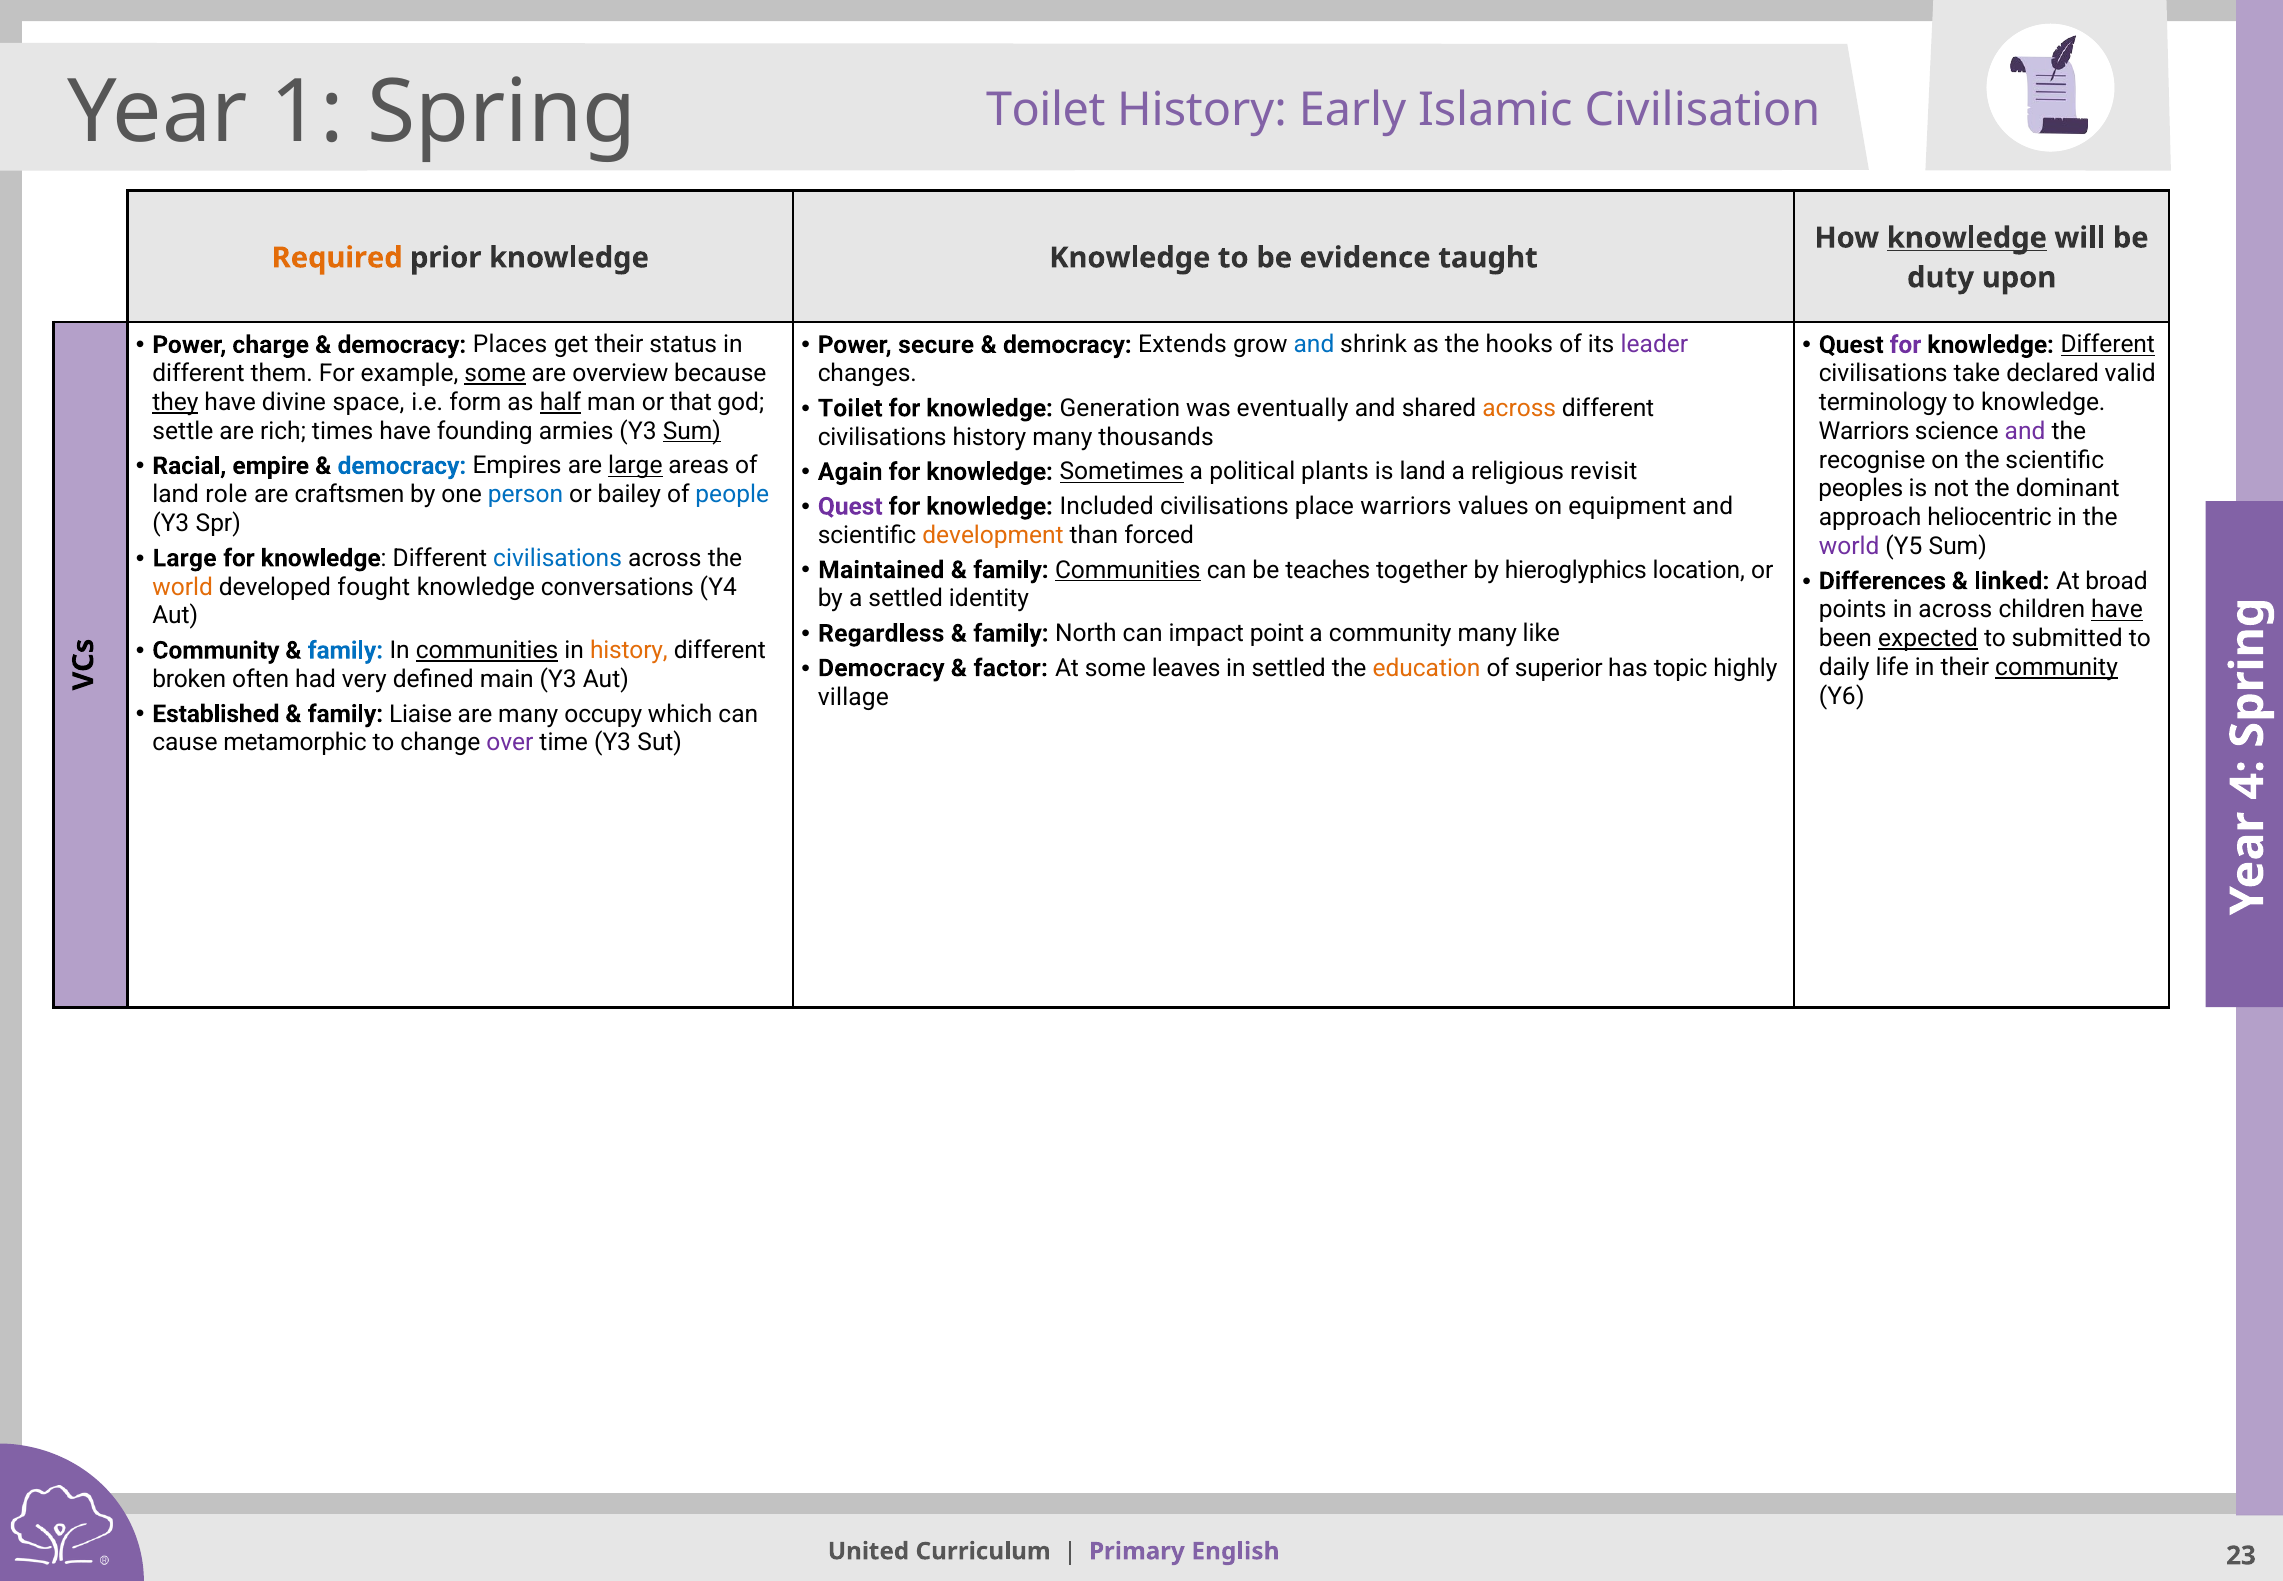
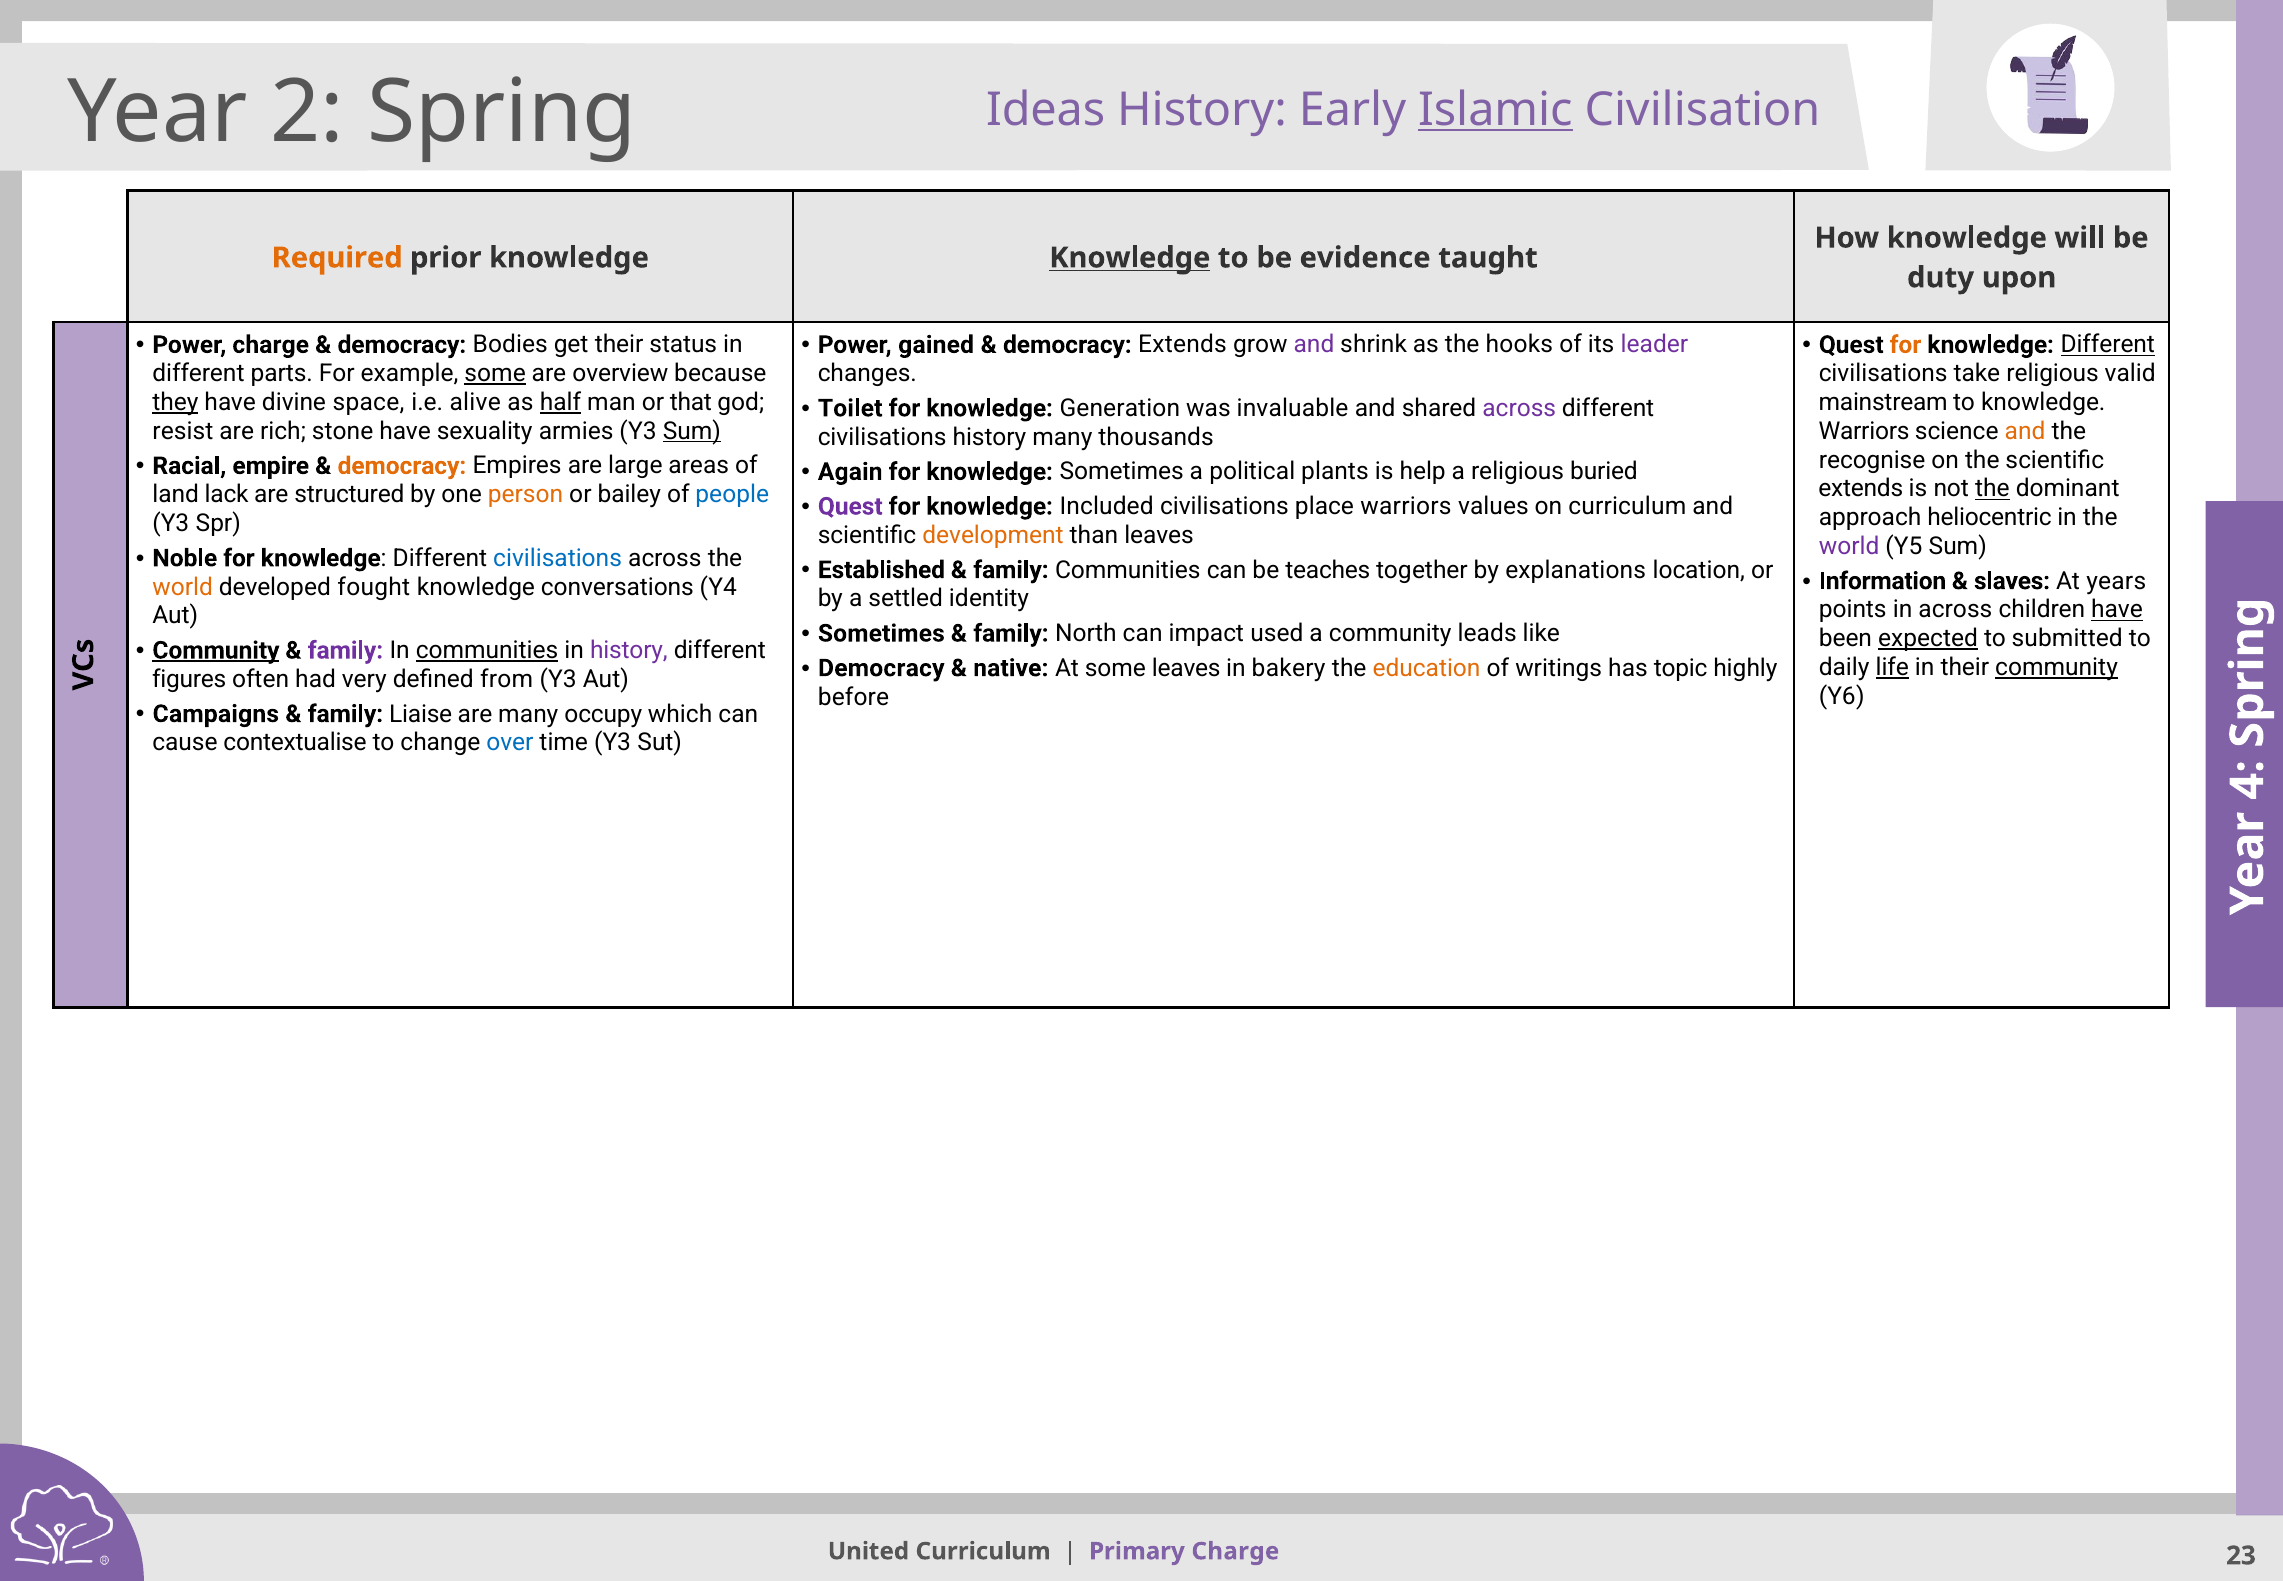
1: 1 -> 2 (307, 113)
Toilet: Toilet -> Ideas (1046, 110)
Islamic underline: none -> present (1495, 110)
knowledge underline: present -> none (1967, 238)
Knowledge underline: none -> present (1130, 258)
Places: Places -> Bodies (510, 345)
secure: secure -> gained (936, 345)
and colour: blue -> purple (1314, 345)
for colour: purple -> orange (1905, 345)
them: them -> parts (282, 373)
take declared: declared -> religious (2053, 373)
form: form -> alive (475, 402)
terminology: terminology -> mainstream (1883, 402)
eventually: eventually -> invaluable (1293, 408)
across colour: orange -> purple (1519, 408)
settle: settle -> resist (183, 431)
times: times -> stone (343, 431)
founding: founding -> sexuality (485, 431)
and colour: purple -> orange (2025, 431)
democracy colour: blue -> orange (402, 466)
large underline: present -> none (635, 466)
Sometimes underline: present -> none (1122, 472)
is land: land -> help (1423, 472)
revisit: revisit -> buried (1604, 472)
peoples: peoples -> extends (1861, 489)
the underline: none -> present (1992, 489)
role: role -> lack (227, 495)
craftsmen: craftsmen -> structured (349, 495)
person colour: blue -> orange (526, 495)
on equipment: equipment -> curriculum (1627, 506)
than forced: forced -> leaves (1159, 535)
Large: Large -> Noble (185, 558)
Maintained: Maintained -> Established (881, 570)
Communities underline: present -> none (1128, 570)
hieroglyphics: hieroglyphics -> explanations (1576, 570)
Differences: Differences -> Information (1883, 581)
linked: linked -> slaves (2012, 581)
broad: broad -> years (2116, 581)
Regardless: Regardless -> Sometimes (881, 633)
point: point -> used (1277, 633)
community many: many -> leads (1487, 633)
Community underline: none -> present (216, 650)
family colour: blue -> purple (345, 650)
history colour: orange -> purple (629, 650)
factor: factor -> native (1011, 668)
in settled: settled -> bakery (1289, 668)
superior: superior -> writings (1559, 668)
life underline: none -> present (1892, 667)
broken: broken -> figures (189, 679)
main: main -> from (507, 679)
village: village -> before (853, 697)
Established: Established -> Campaigns (216, 714)
metamorphic: metamorphic -> contextualise (295, 742)
over colour: purple -> blue (510, 742)
English: English -> Charge (1235, 1551)
